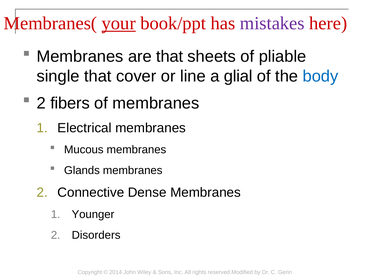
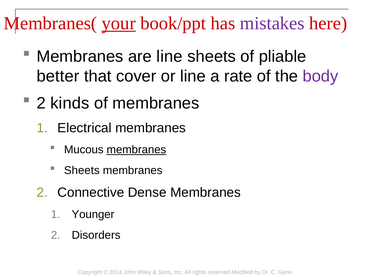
are that: that -> line (170, 57)
single: single -> better (58, 76)
glial: glial -> rate (238, 76)
body colour: blue -> purple (320, 76)
fibers: fibers -> kinds (70, 103)
membranes underline: none -> present (136, 150)
Glands: Glands -> Sheets (82, 171)
